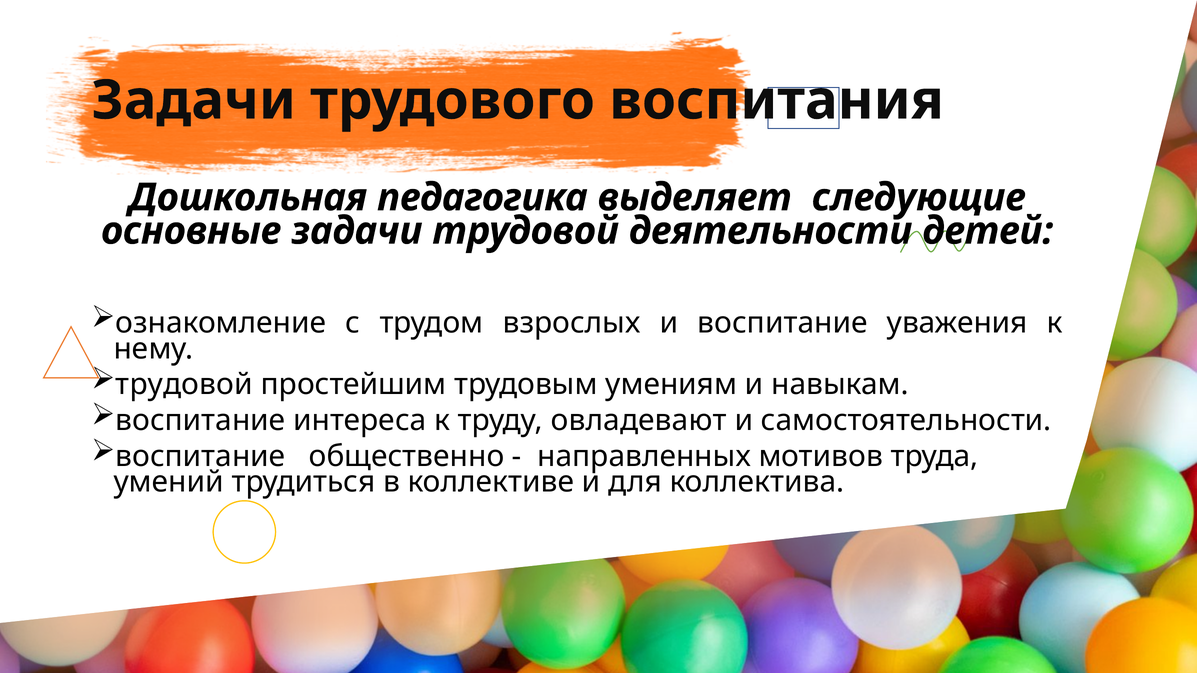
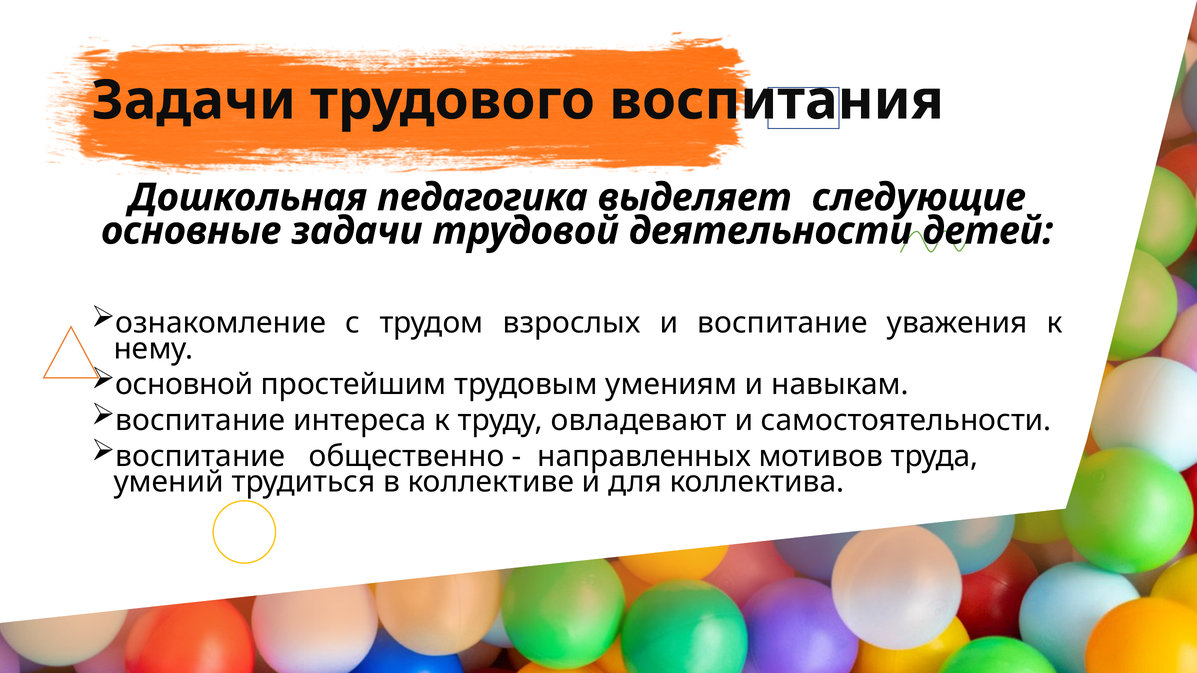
трудовой: трудовой -> основной (184, 385)
